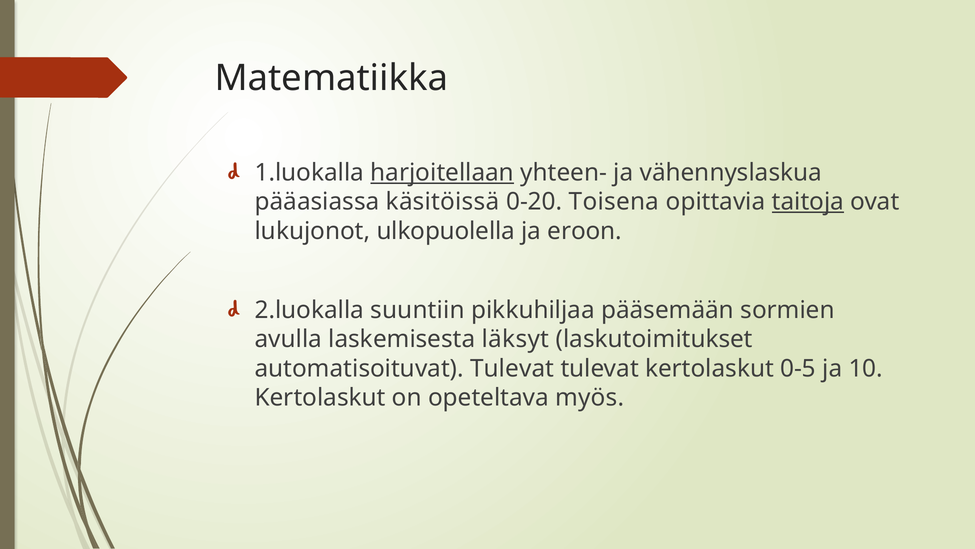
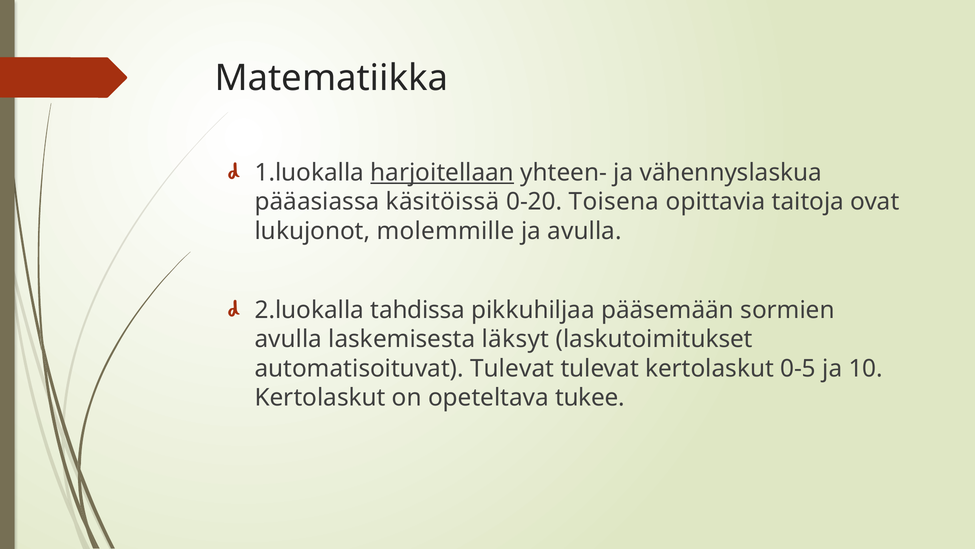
taitoja underline: present -> none (808, 202)
ulkopuolella: ulkopuolella -> molemmille (446, 231)
ja eroon: eroon -> avulla (585, 231)
suuntiin: suuntiin -> tahdissa (418, 310)
myös: myös -> tukee (590, 397)
